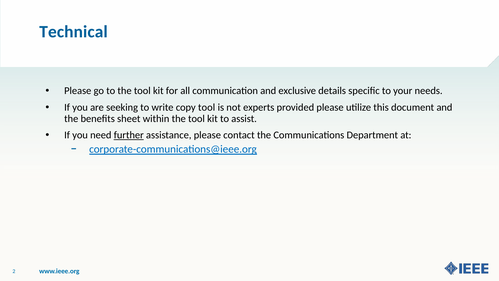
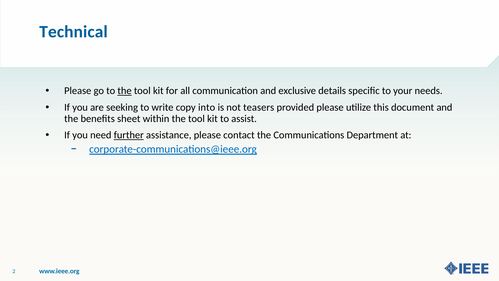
the underline: none -> present (125, 91)
copy tool: tool -> into (207, 107)
experts: experts -> teasers (259, 107)
